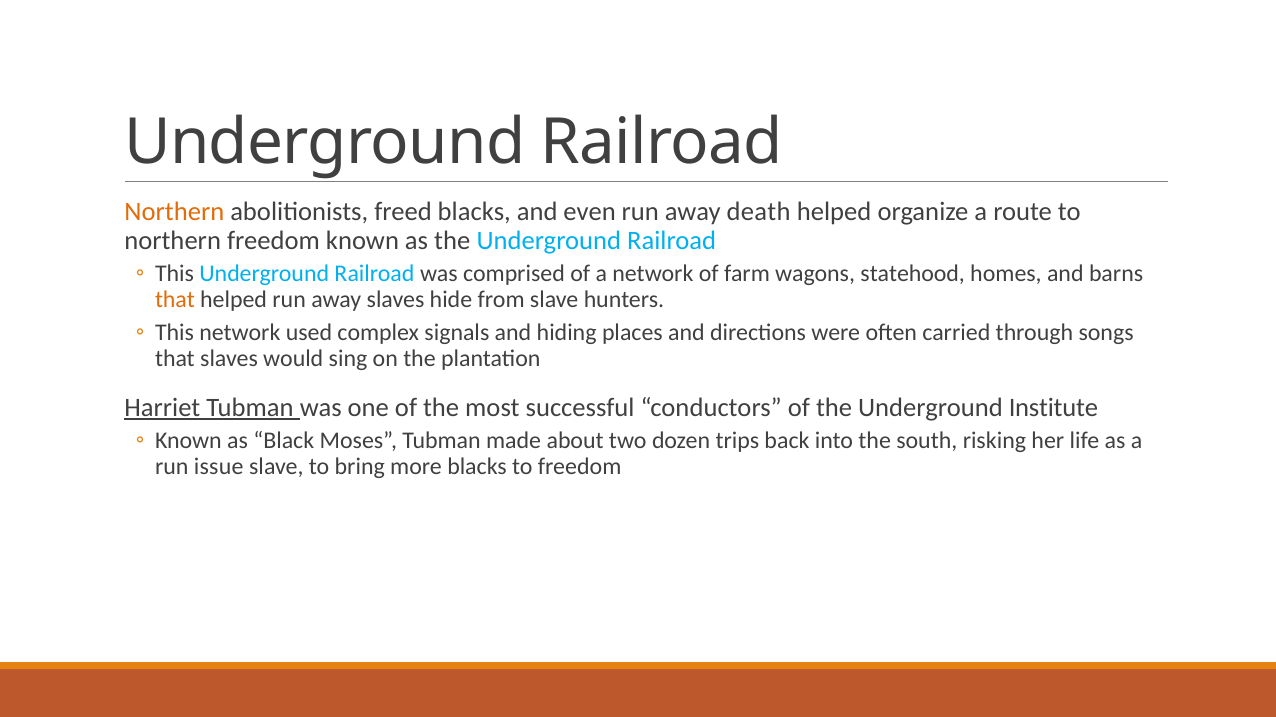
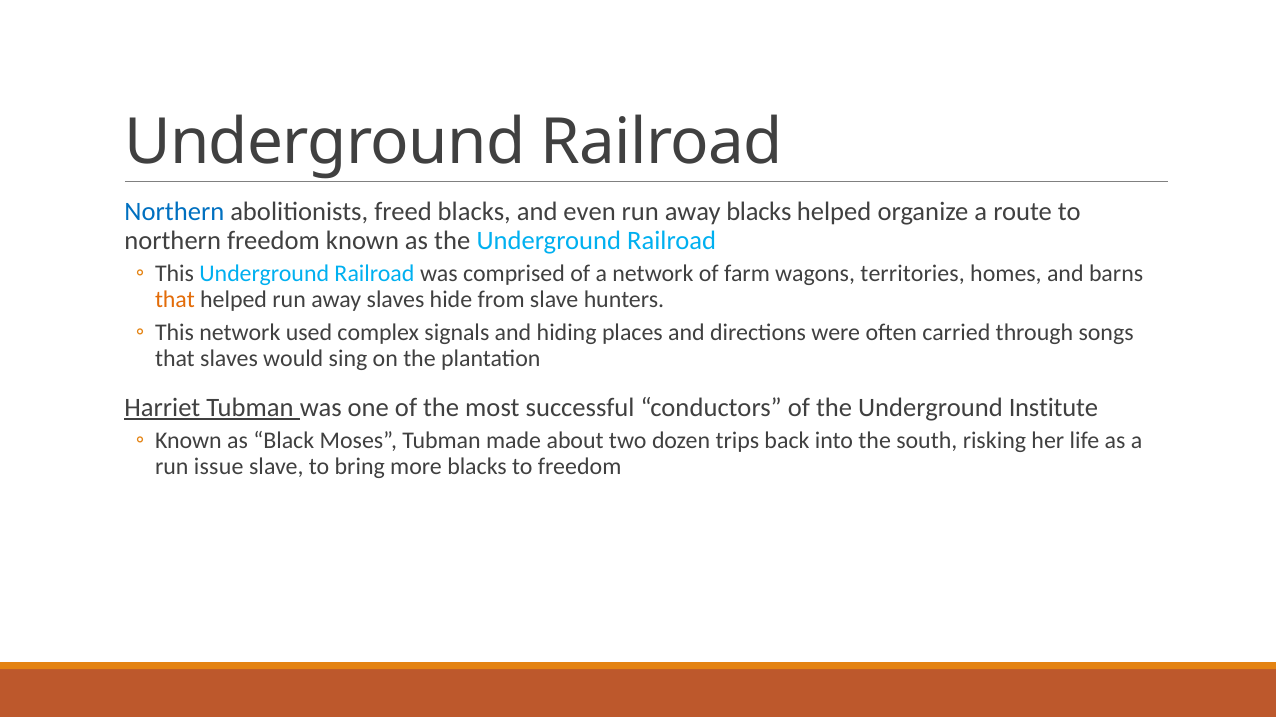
Northern colour: orange -> blue (174, 212)
away death: death -> blacks (759, 212)
statehood: statehood -> territories (913, 274)
